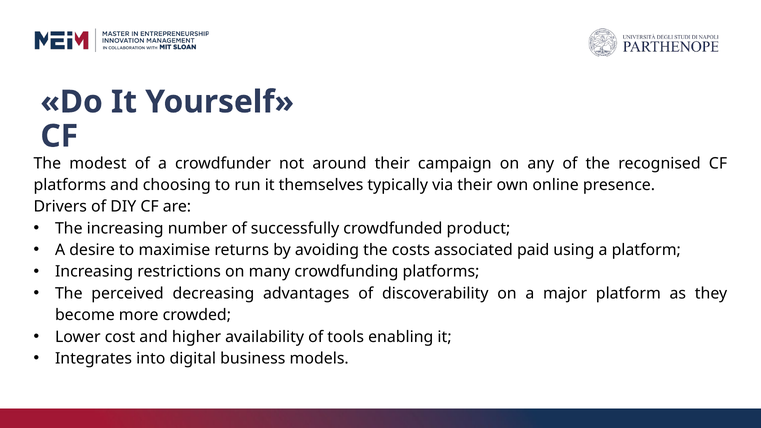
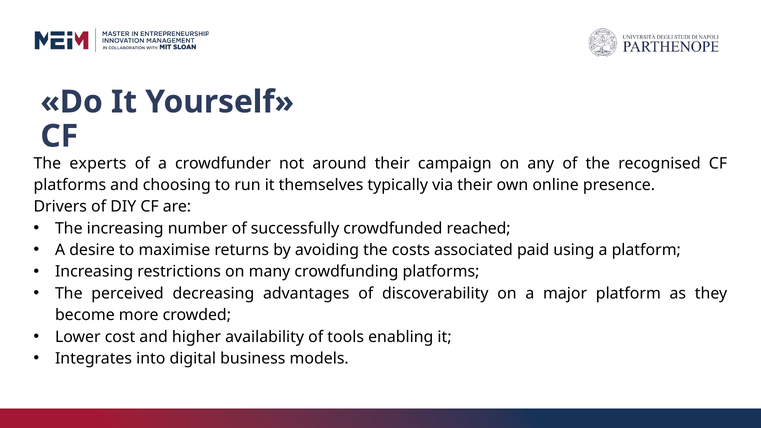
modest: modest -> experts (98, 163)
product: product -> reached (479, 228)
